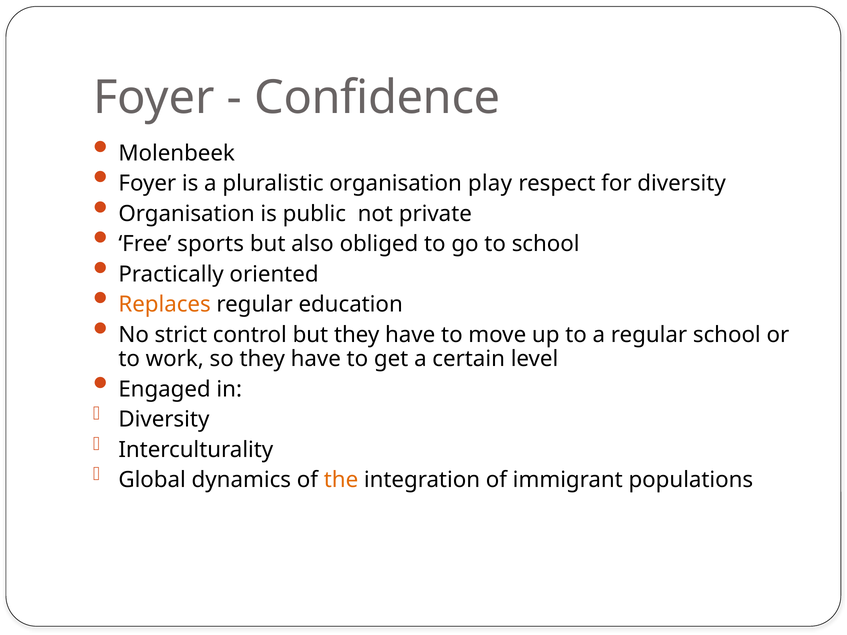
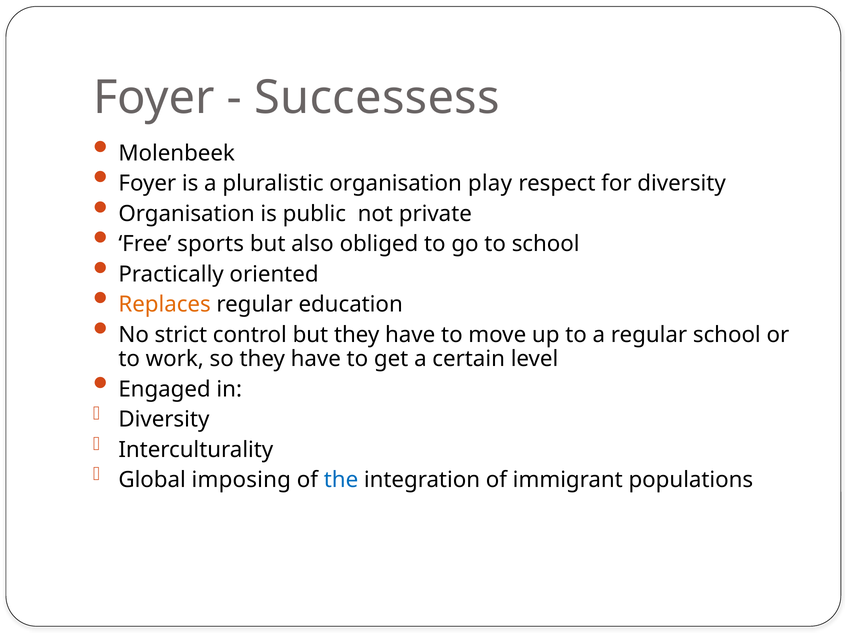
Confidence: Confidence -> Successess (377, 98)
dynamics: dynamics -> imposing (241, 480)
the colour: orange -> blue (341, 480)
